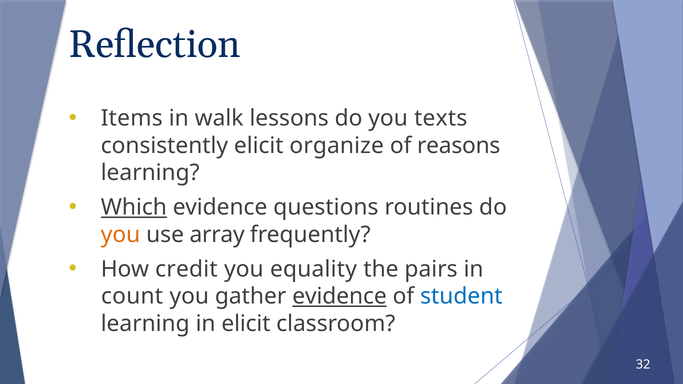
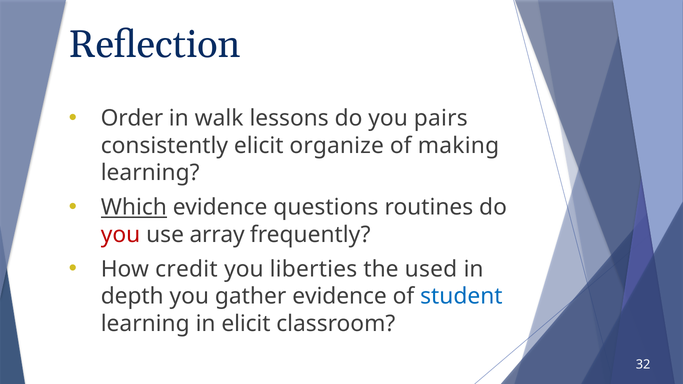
Items: Items -> Order (132, 118)
texts: texts -> pairs (441, 118)
reasons: reasons -> making (459, 146)
you colour: orange -> red (121, 235)
equality: equality -> liberties (313, 269)
pairs: pairs -> used (431, 269)
count: count -> depth (132, 297)
evidence underline: present -> none (340, 297)
